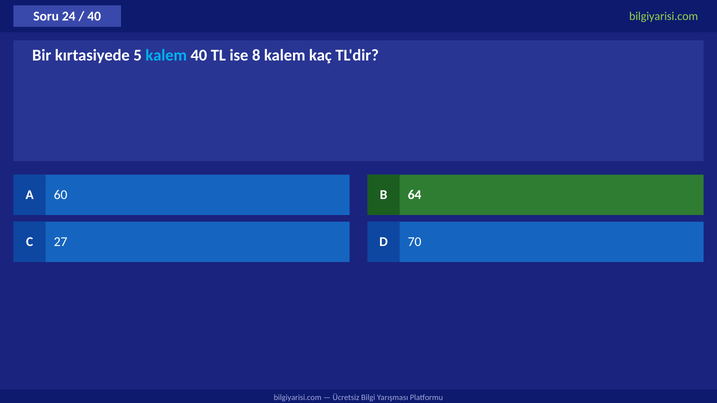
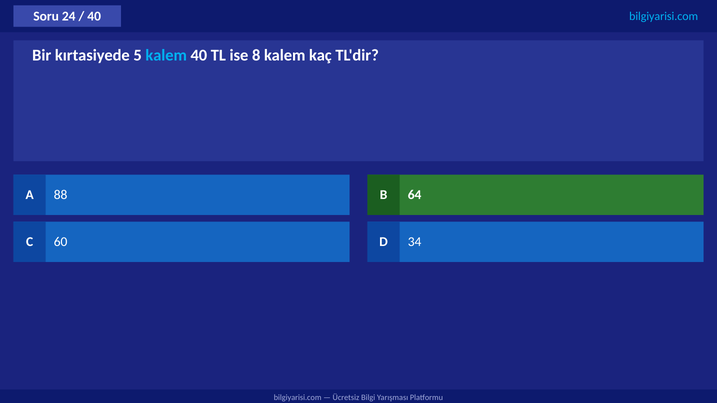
bilgiyarisi.com colour: light green -> light blue (664, 16)
60: 60 -> 88 (61, 195)
27: 27 -> 60 (61, 242)
70: 70 -> 34 (415, 242)
